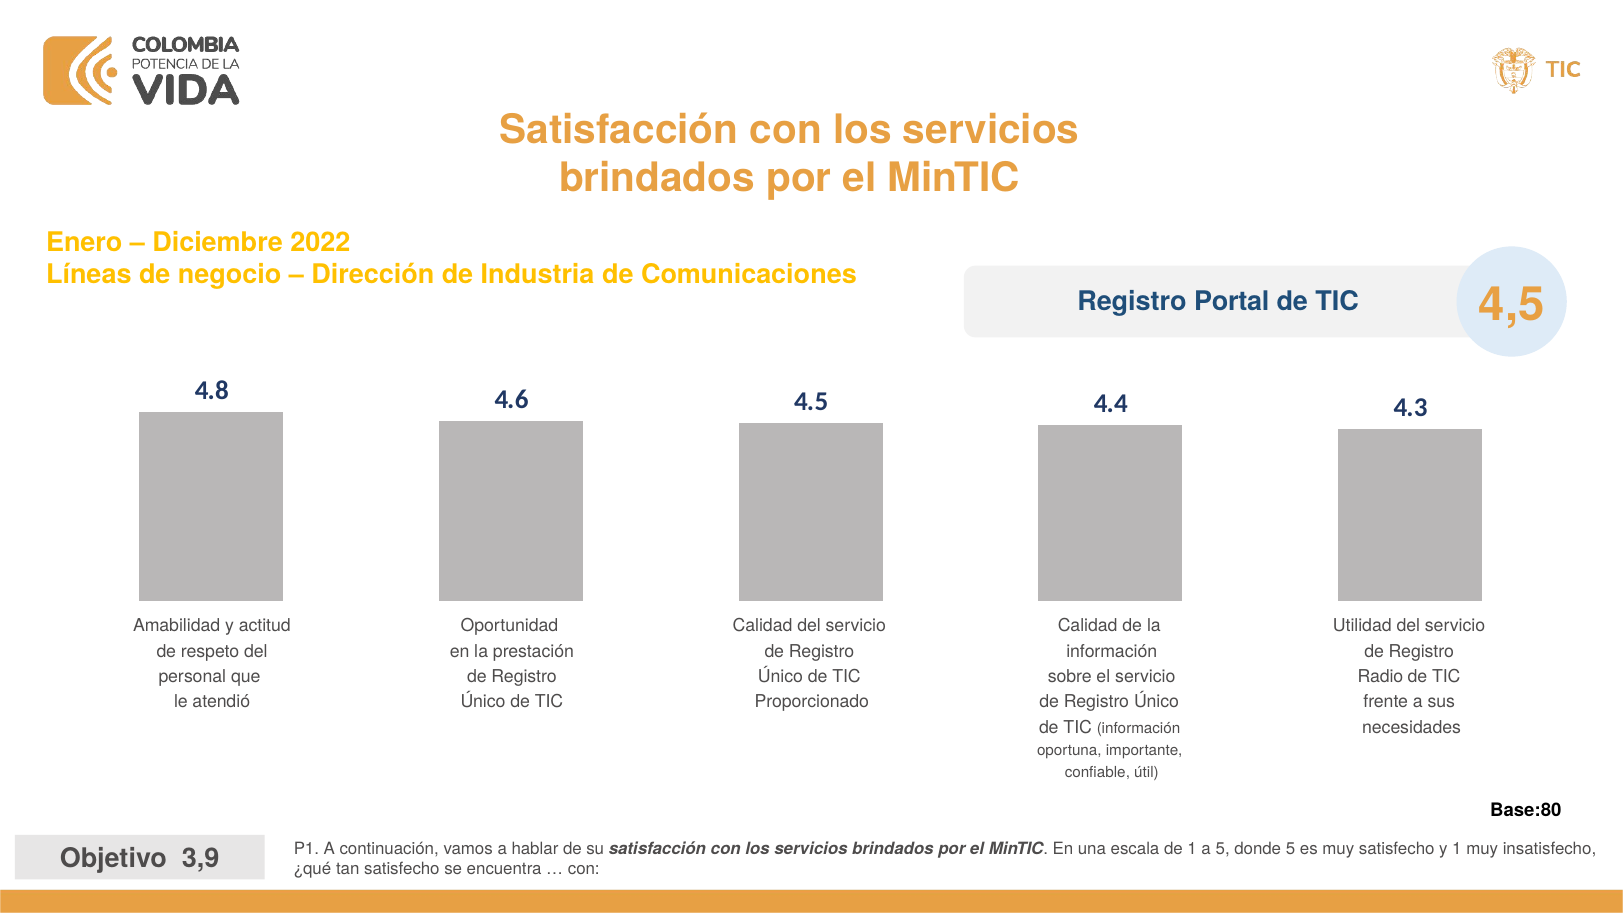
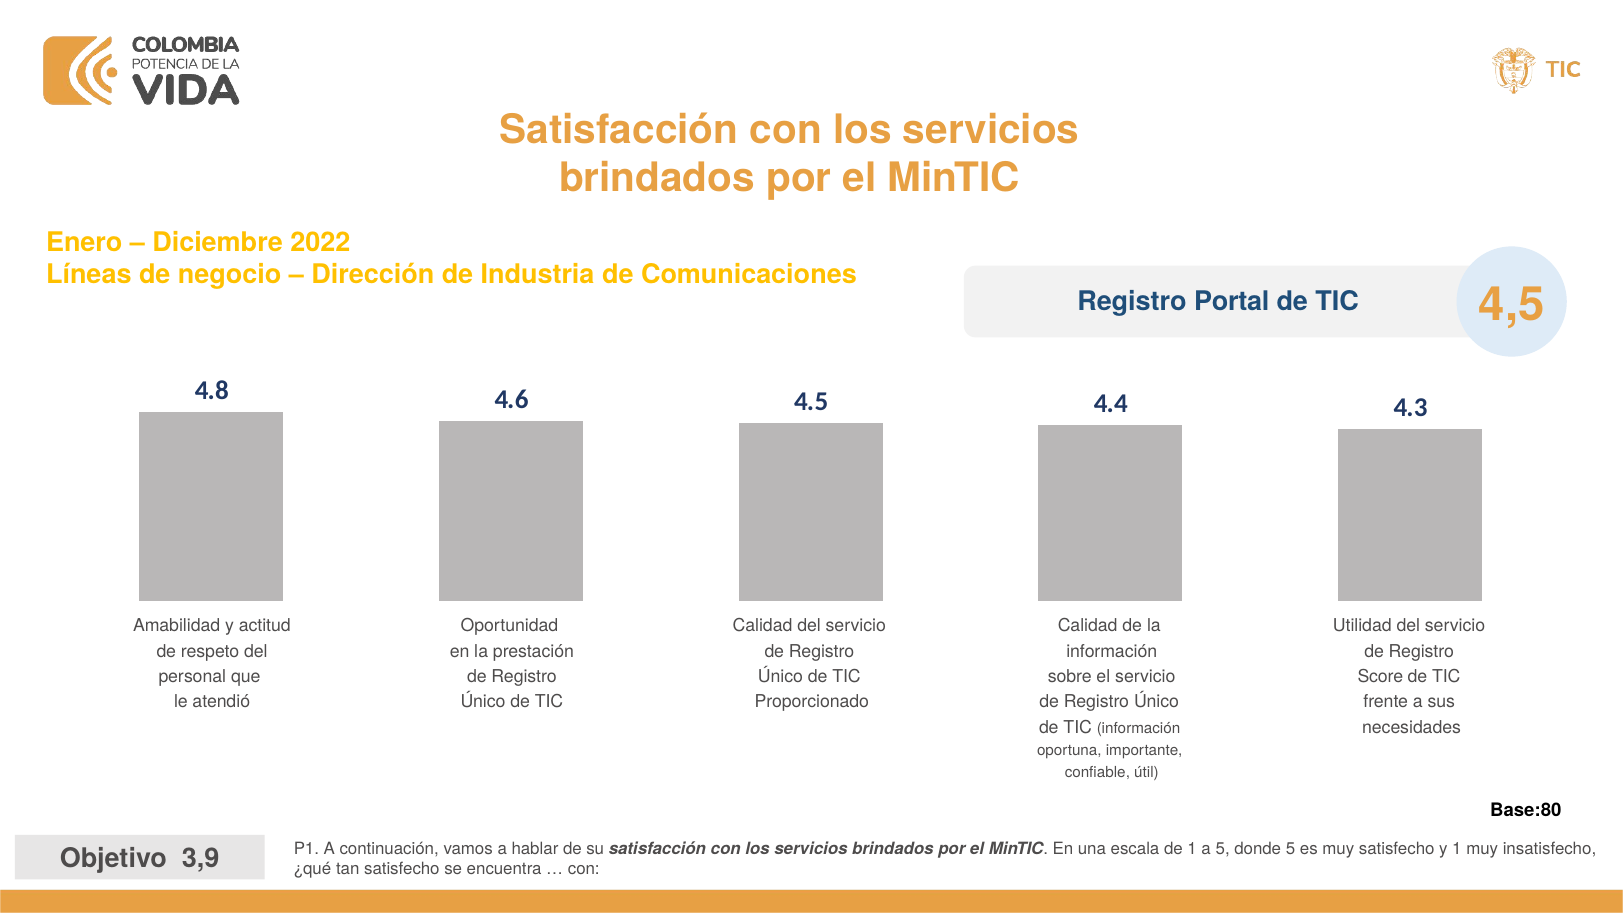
Radio: Radio -> Score (1380, 677)
